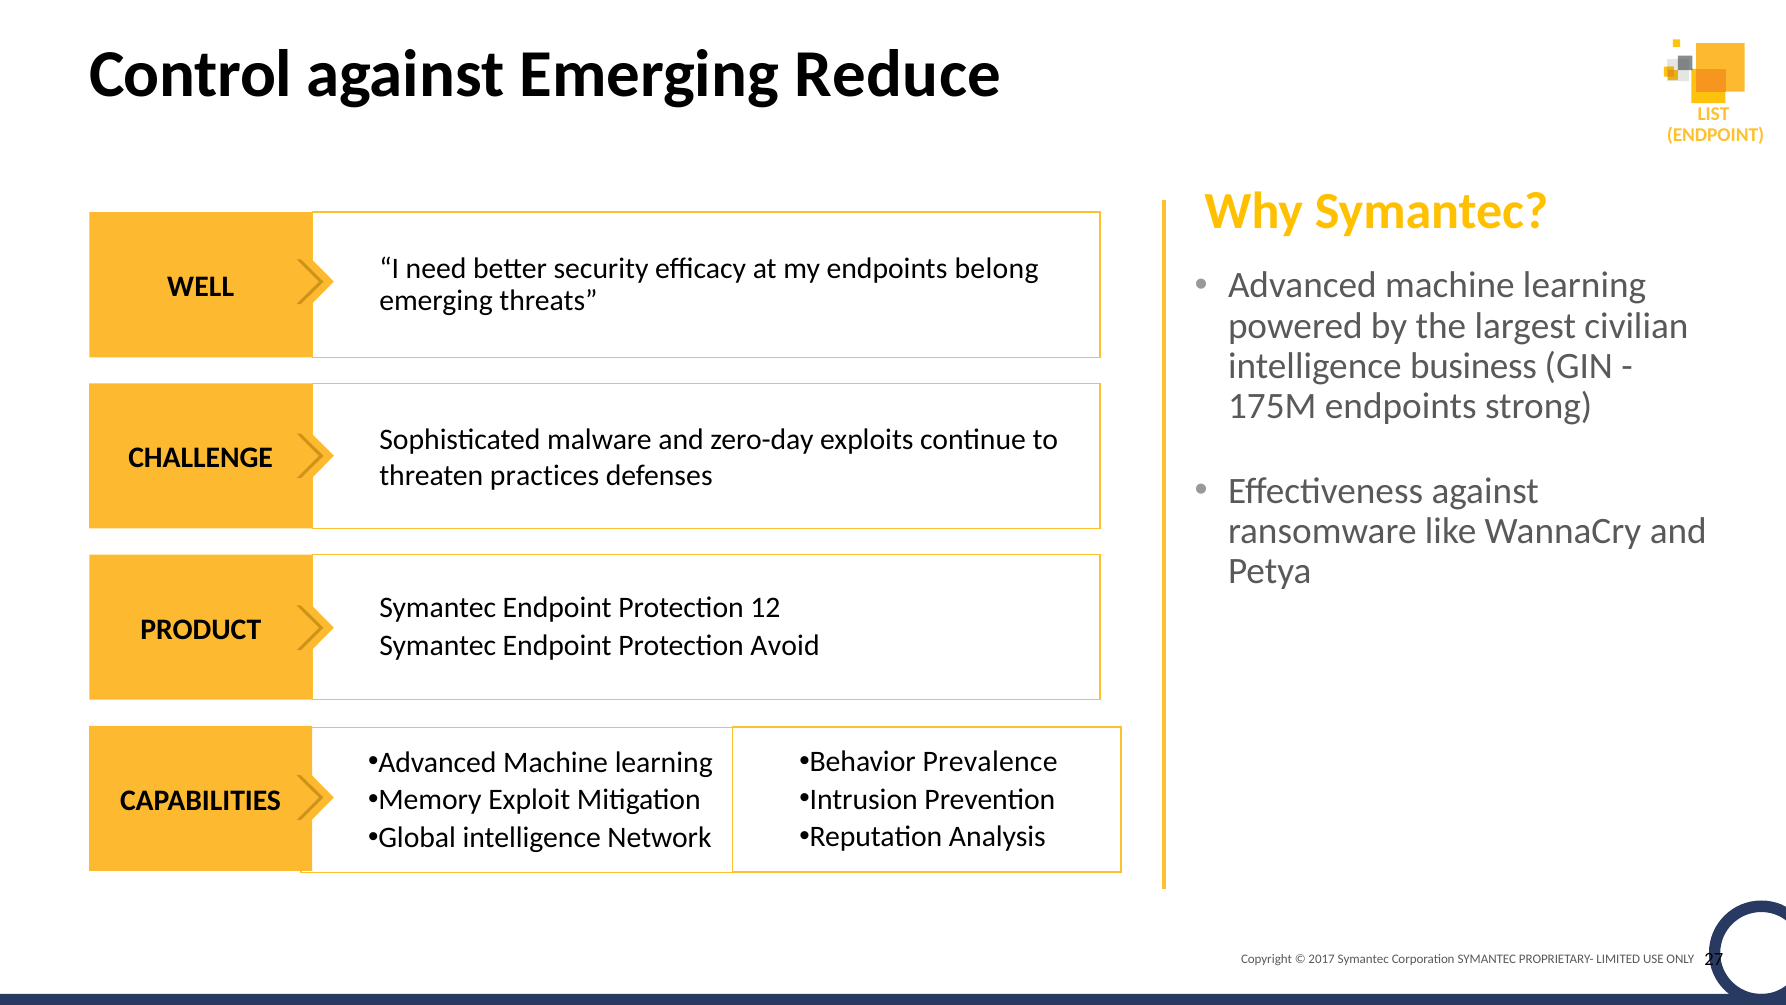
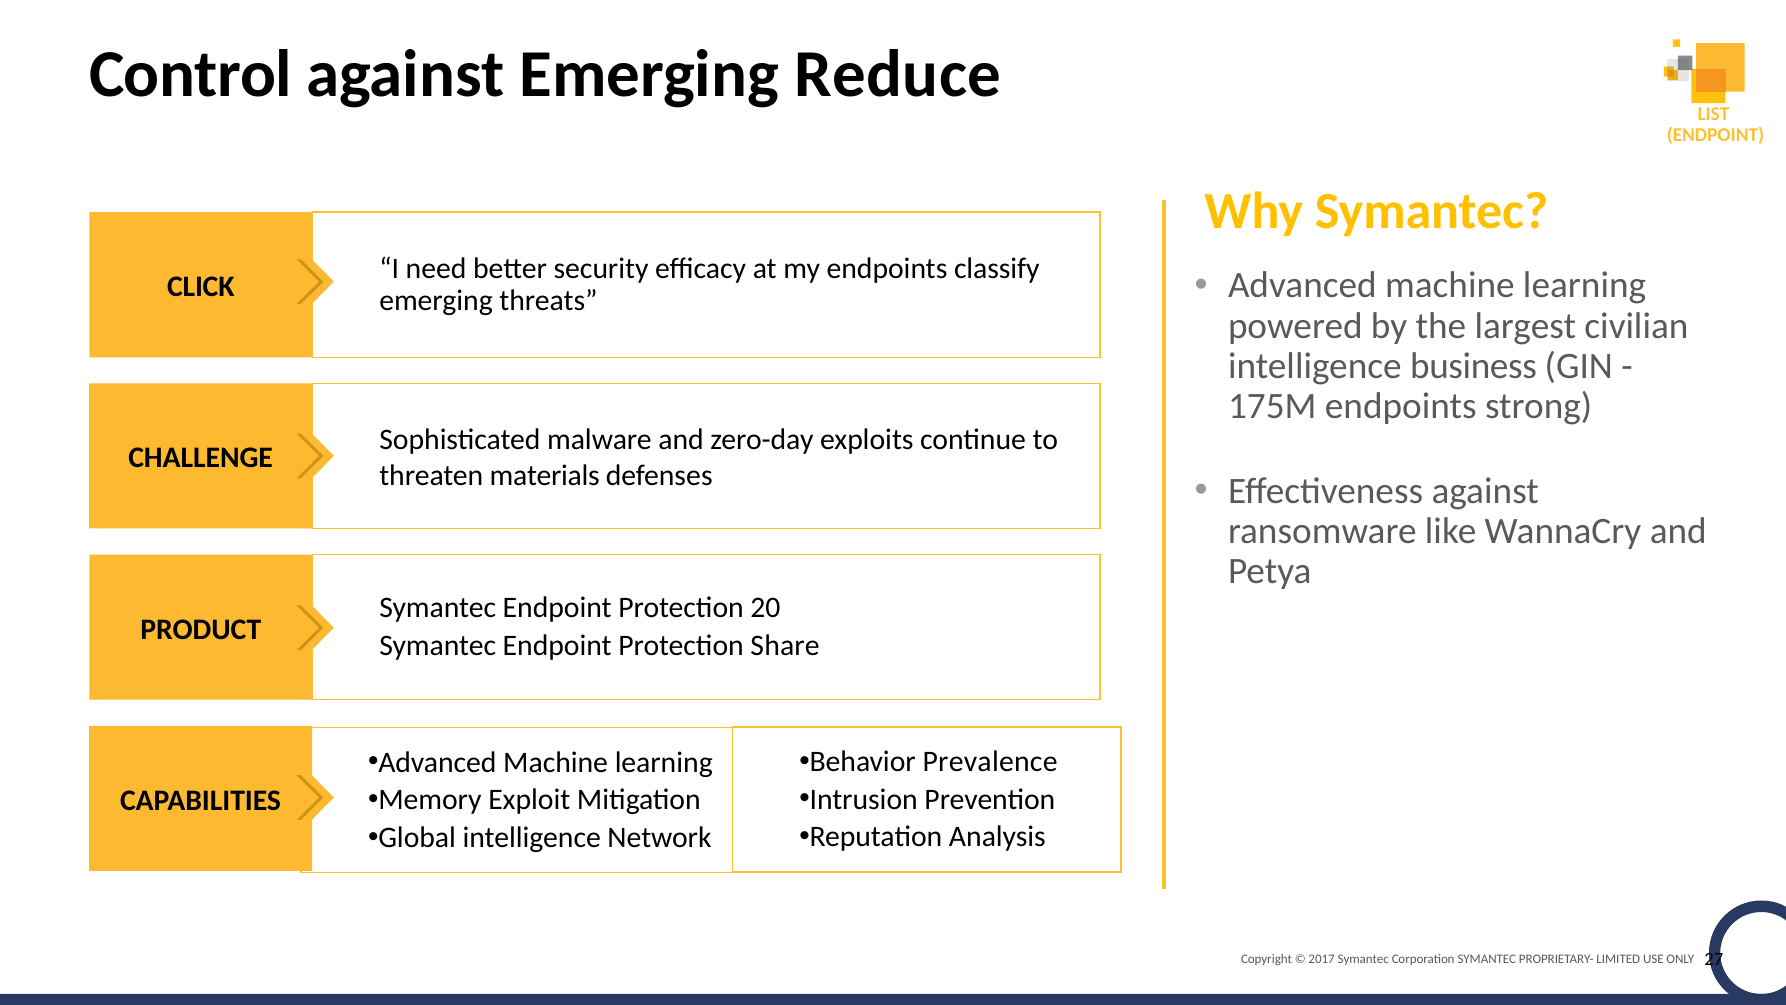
belong: belong -> classify (997, 268)
WELL: WELL -> CLICK (201, 287)
practices: practices -> materials (545, 476)
12: 12 -> 20 (765, 608)
Avoid: Avoid -> Share (785, 646)
